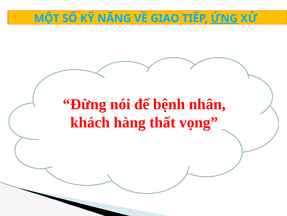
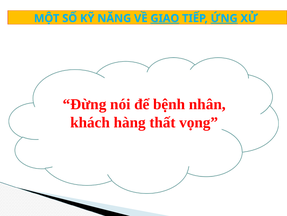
GIAO underline: none -> present (165, 18)
